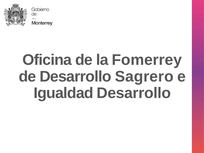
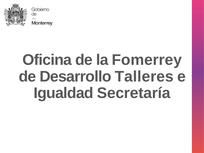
Sagrero: Sagrero -> Talleres (144, 76)
Igualdad Desarrollo: Desarrollo -> Secretaría (134, 93)
